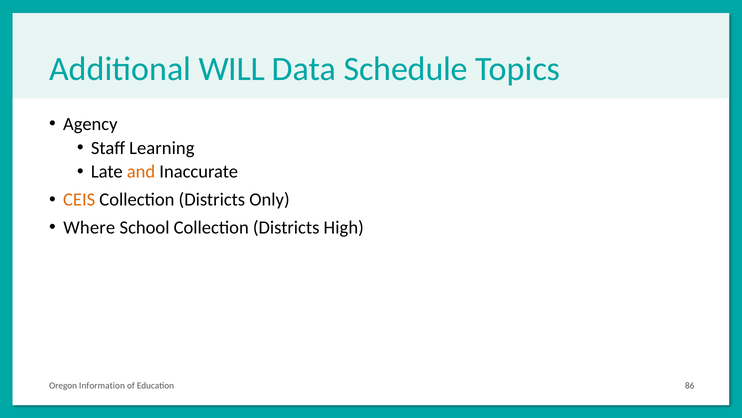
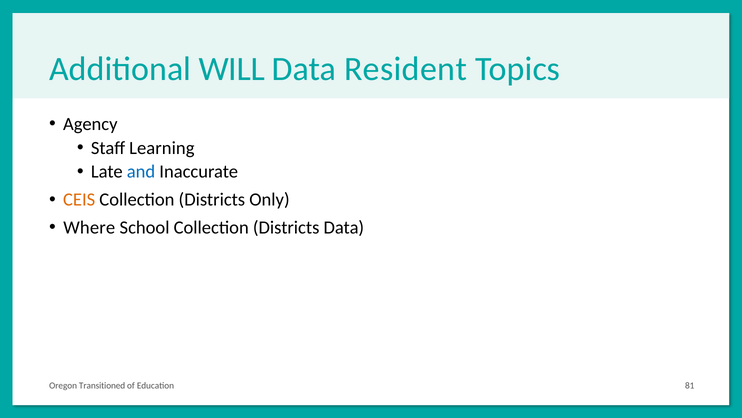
Schedule: Schedule -> Resident (406, 69)
and colour: orange -> blue (141, 172)
Districts High: High -> Data (344, 227)
Information: Information -> Transitioned (102, 385)
86: 86 -> 81 (690, 385)
